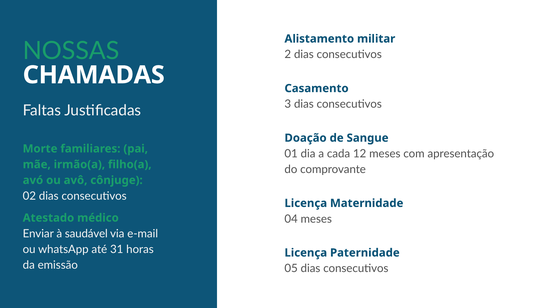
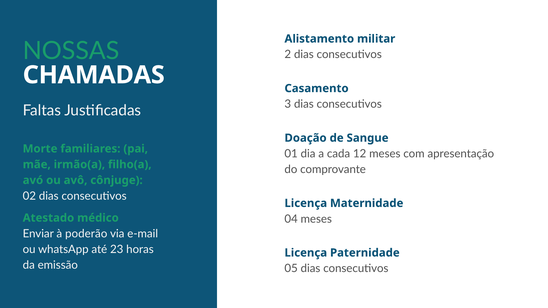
saudável: saudável -> poderão (86, 234)
31: 31 -> 23 (117, 250)
